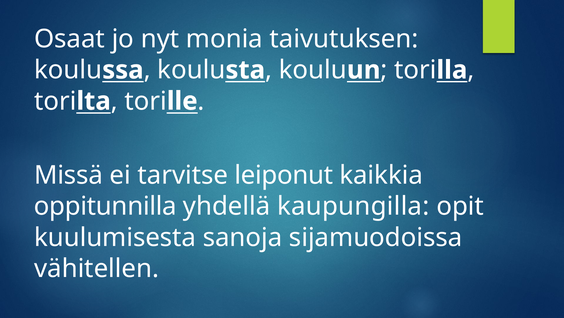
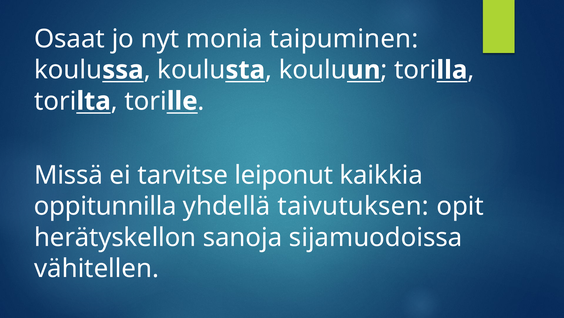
taivutuksen: taivutuksen -> taipuminen (344, 39)
kaupungilla: kaupungilla -> taivutuksen (353, 206)
kuulumisesta: kuulumisesta -> herätyskellon (115, 237)
